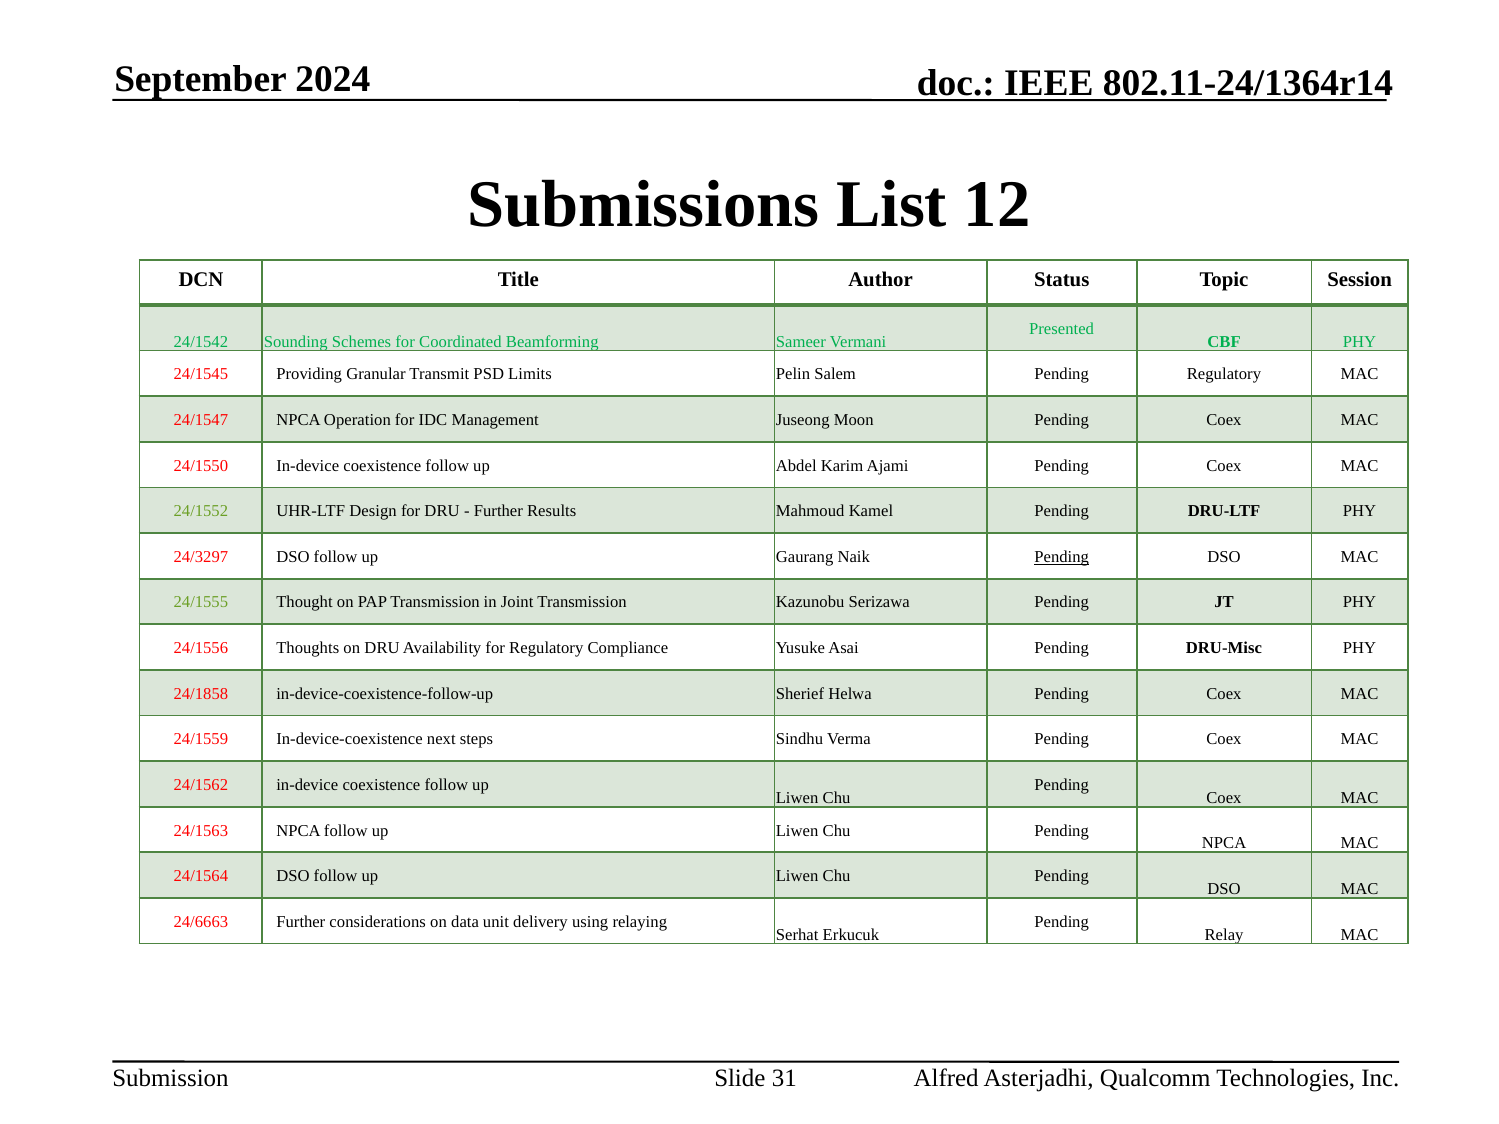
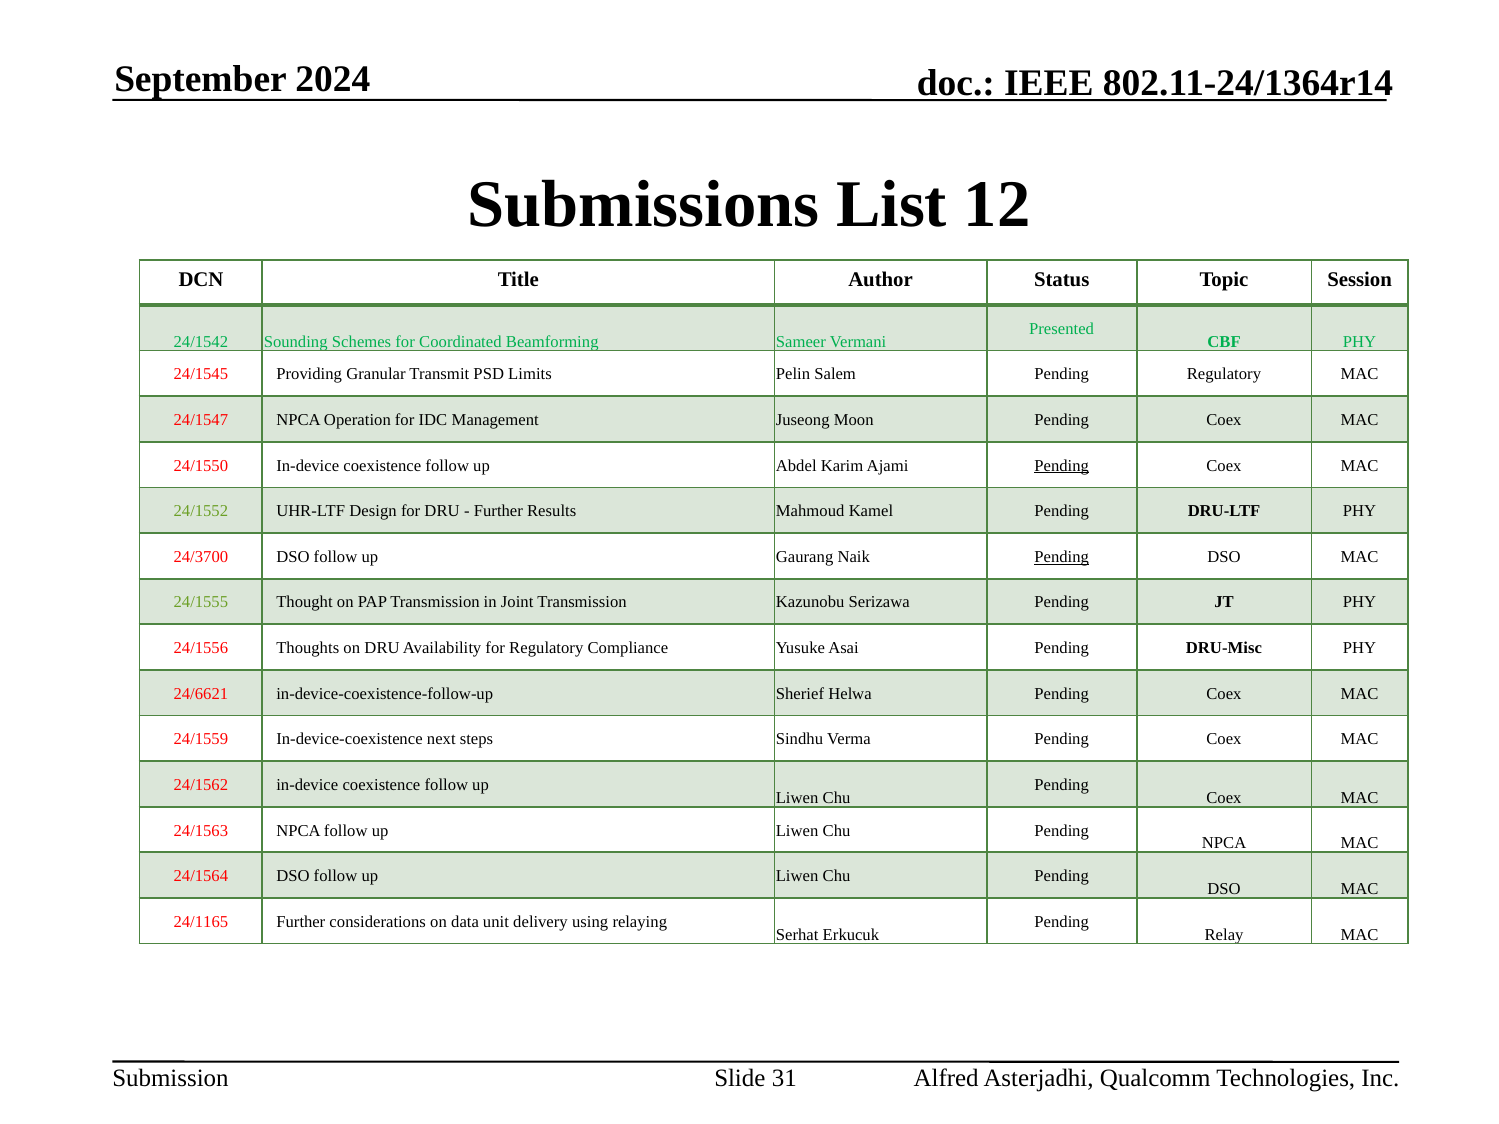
Pending underline: none -> present (1062, 466)
24/3297: 24/3297 -> 24/3700 (201, 557)
24/1858: 24/1858 -> 24/6621 (201, 694)
24/6663: 24/6663 -> 24/1165 (201, 922)
